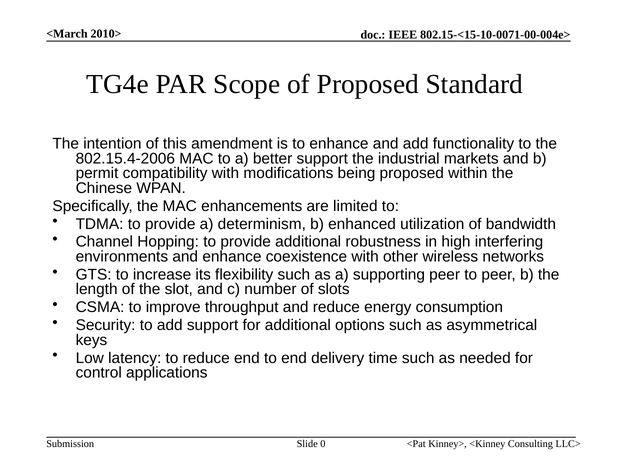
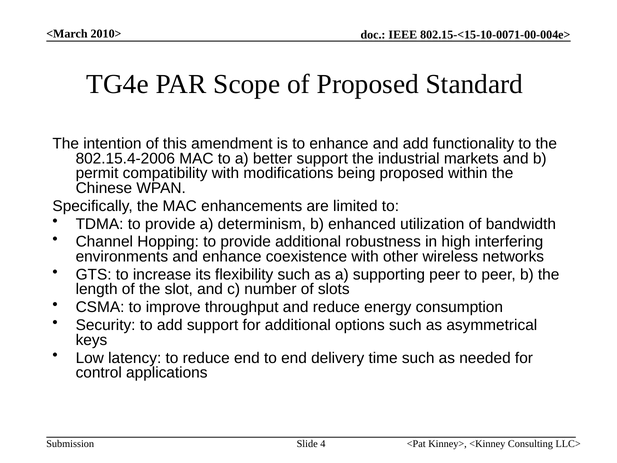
0: 0 -> 4 (323, 444)
